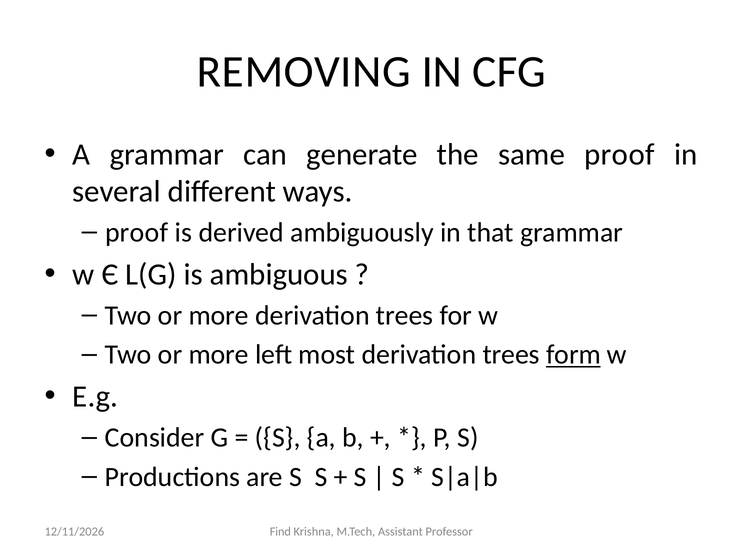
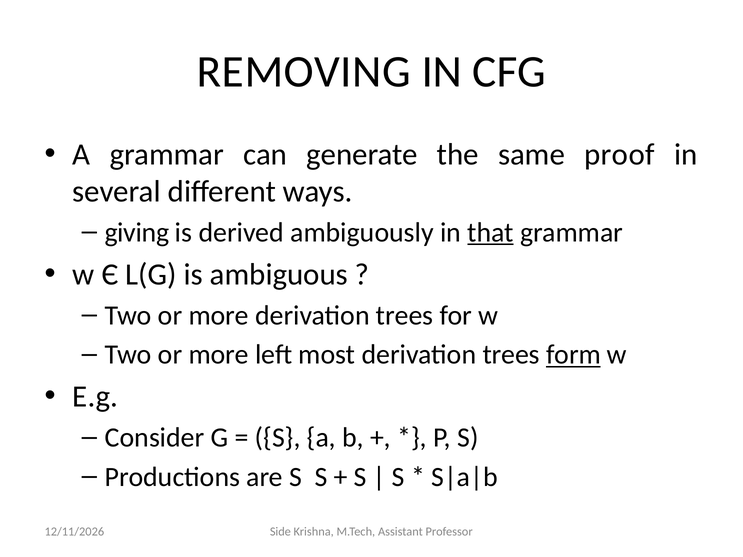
proof: proof -> giving (137, 233)
that underline: none -> present (491, 233)
Find: Find -> Side (280, 532)
